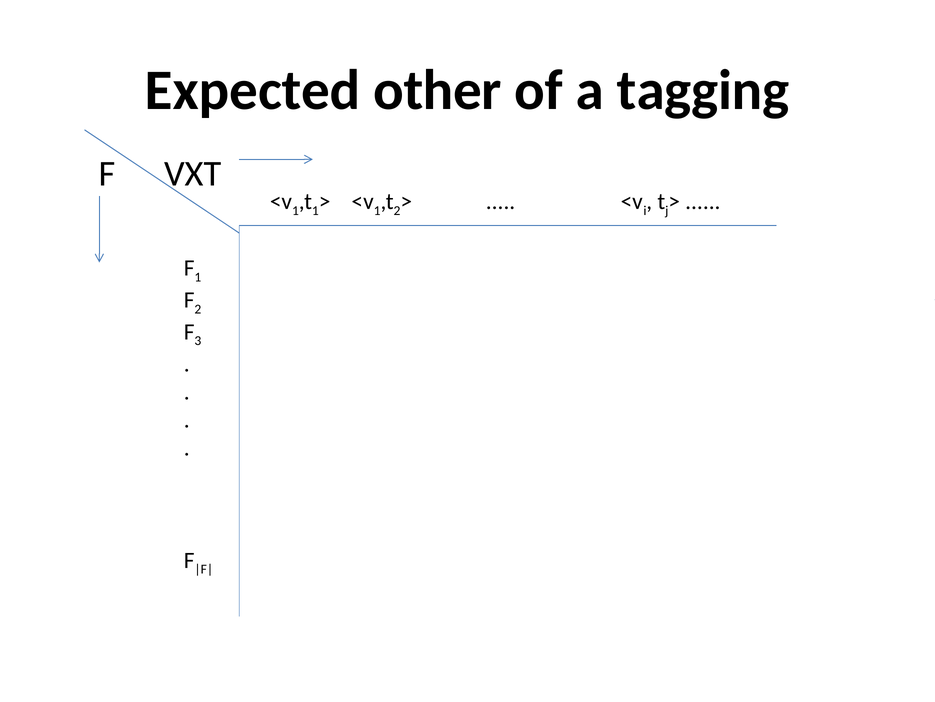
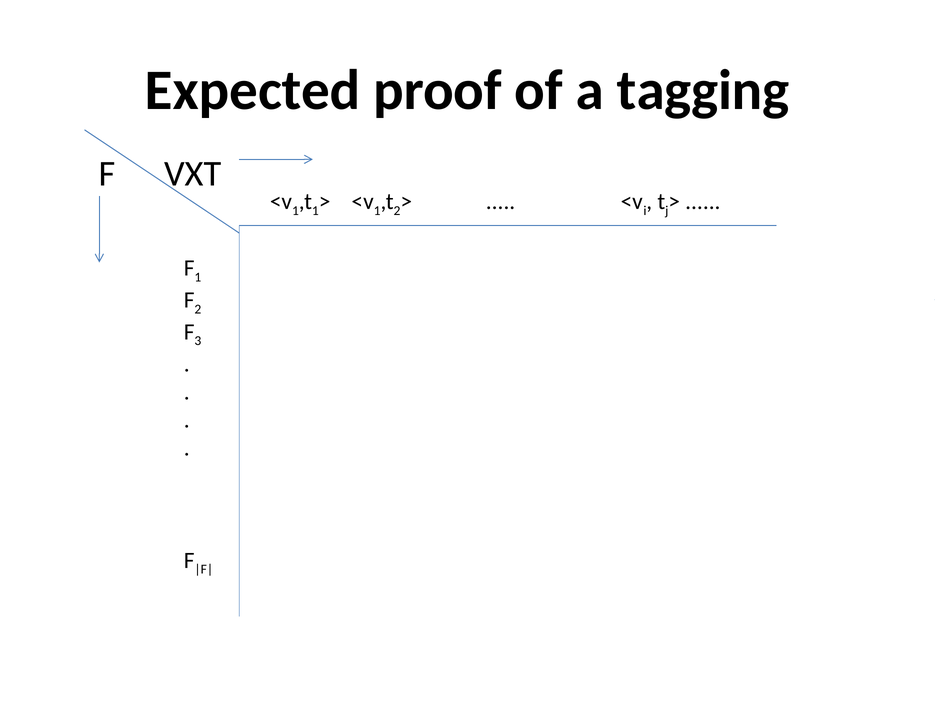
other: other -> proof (438, 91)
